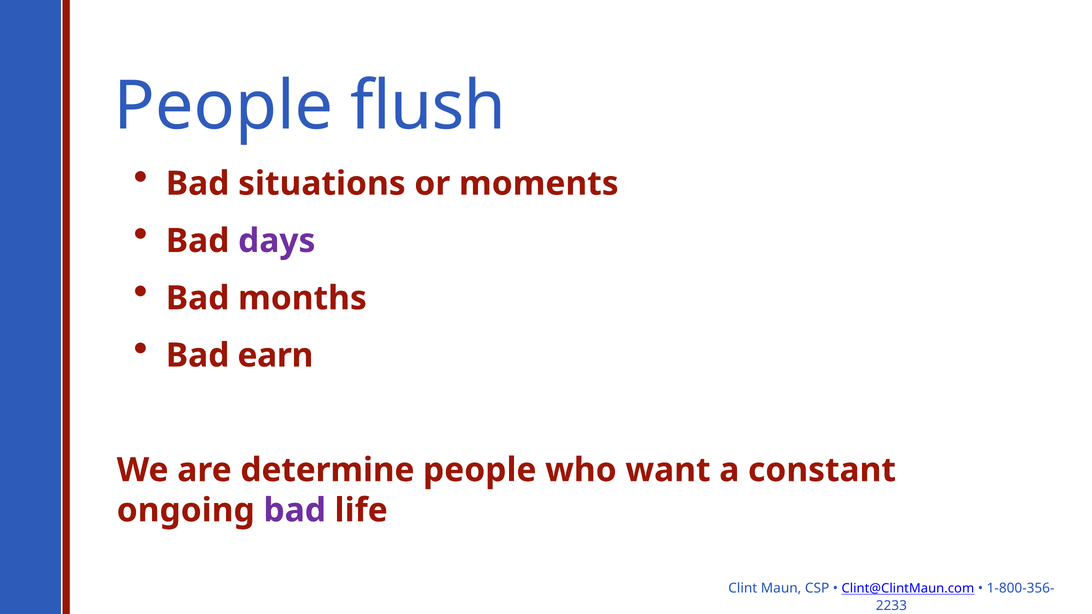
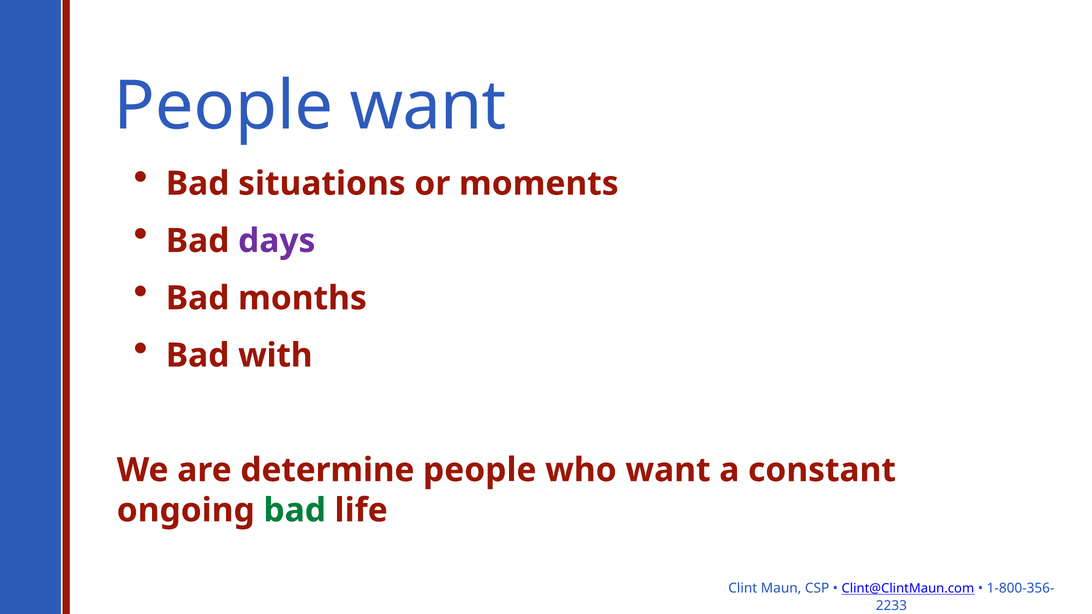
People flush: flush -> want (428, 106)
earn: earn -> with (275, 356)
bad colour: purple -> green (295, 511)
